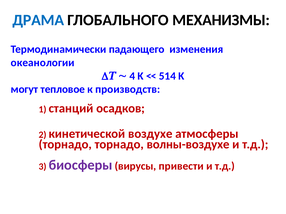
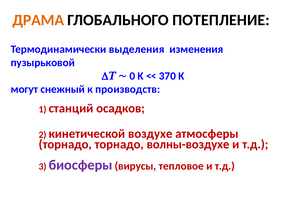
ДРАМА colour: blue -> orange (38, 20)
МЕХАНИЗМЫ: МЕХАНИЗМЫ -> ПОТЕПЛЕНИЕ (221, 20)
падающего: падающего -> выделения (137, 49)
океанологии: океанологии -> пузырьковой (43, 63)
4: 4 -> 0 (132, 76)
514: 514 -> 370 (167, 76)
тепловое: тепловое -> снежный (63, 89)
привести: привести -> тепловое (181, 166)
